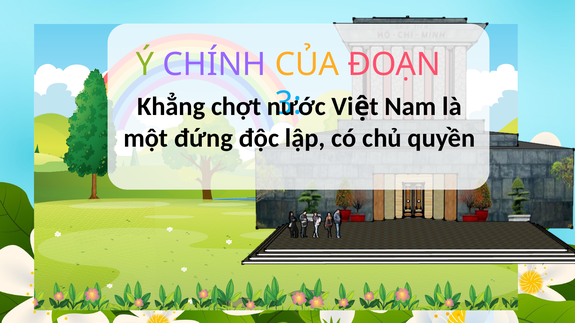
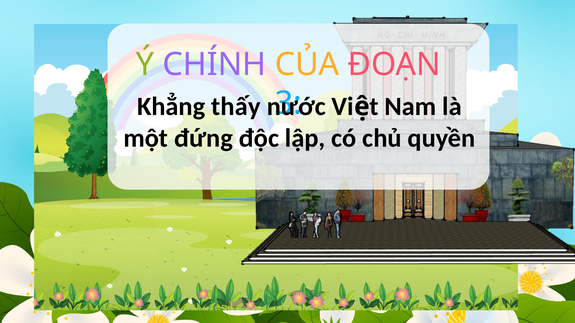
chợt: chợt -> thấy (236, 107)
